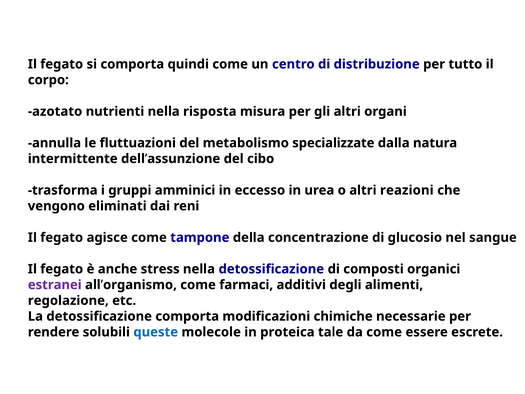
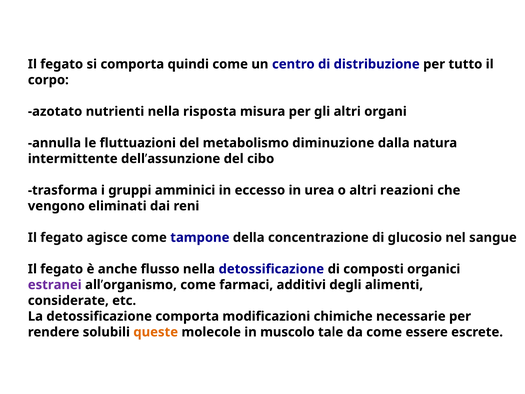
specializzate: specializzate -> diminuzione (333, 143)
stress: stress -> flusso (160, 269)
regolazione: regolazione -> considerate (68, 300)
queste colour: blue -> orange (156, 332)
proteica: proteica -> muscolo (287, 332)
